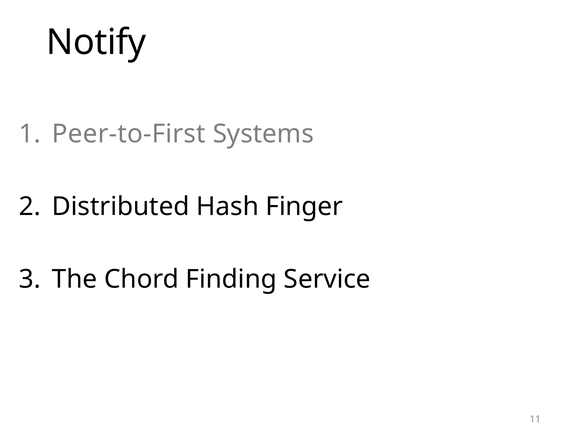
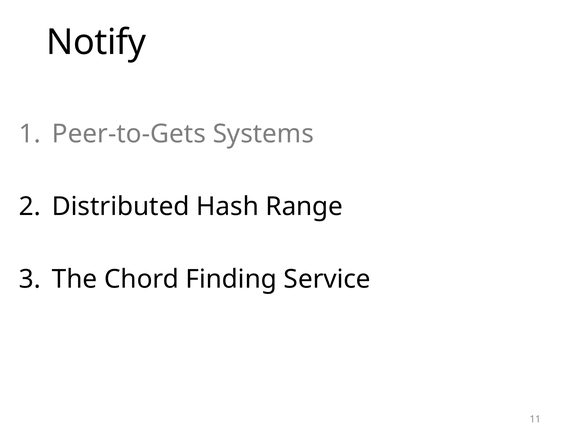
Peer-to-First: Peer-to-First -> Peer-to-Gets (129, 134)
Finger: Finger -> Range (304, 207)
